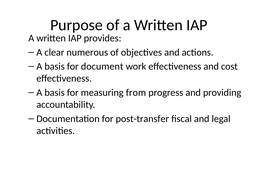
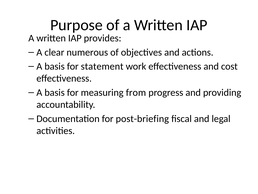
document: document -> statement (102, 66)
post-transfer: post-transfer -> post-briefing (142, 118)
